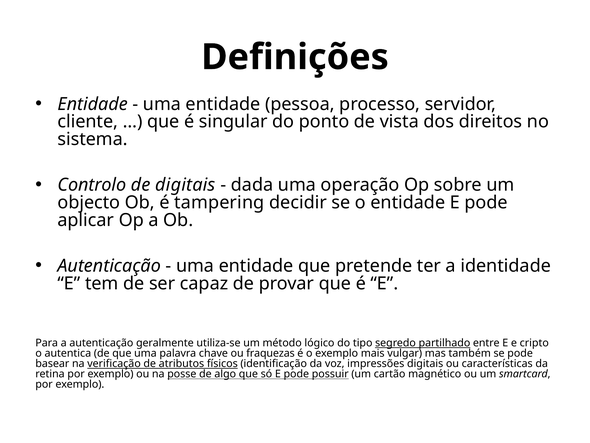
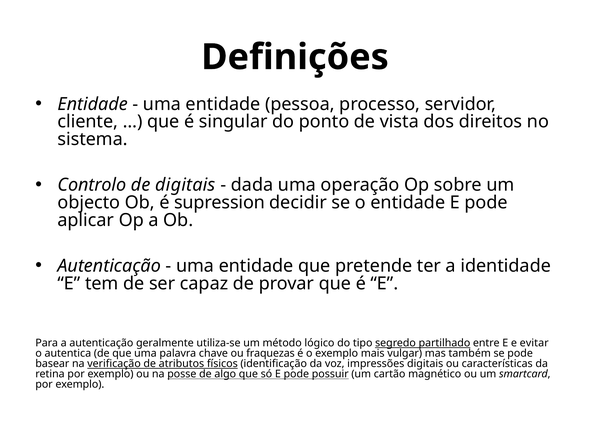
tampering: tampering -> supression (219, 202)
cripto: cripto -> evitar (534, 342)
